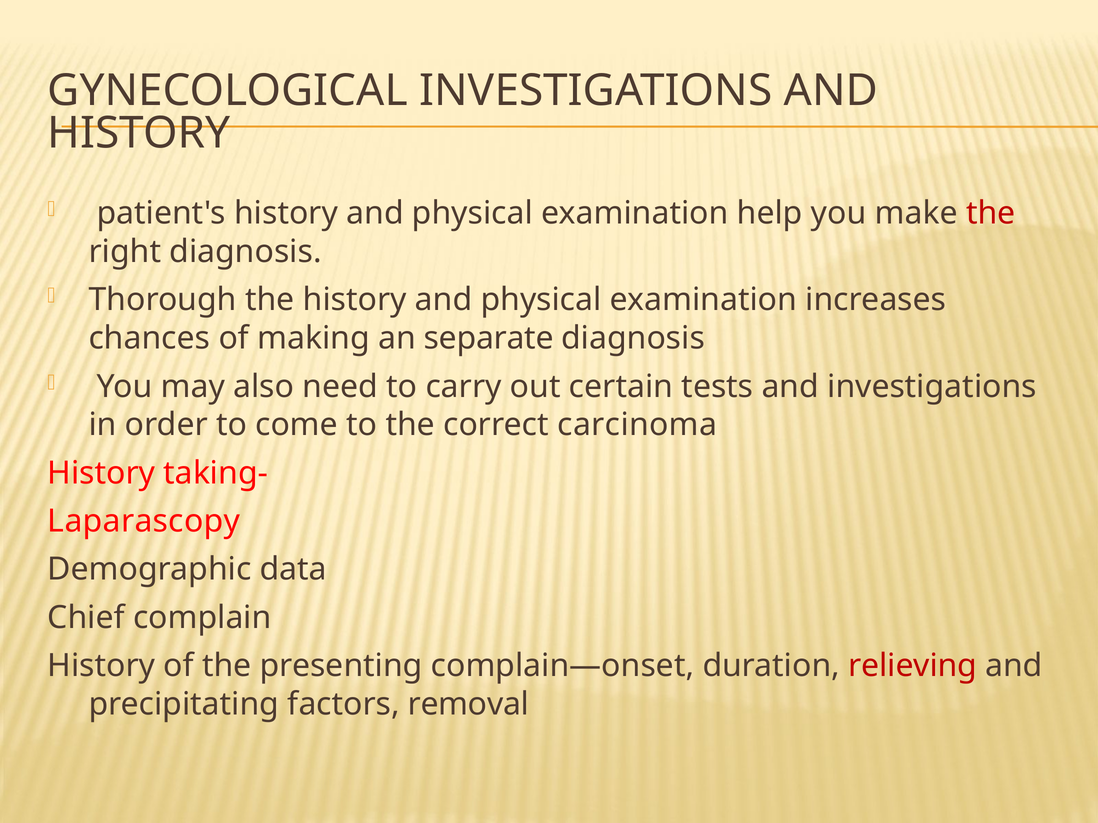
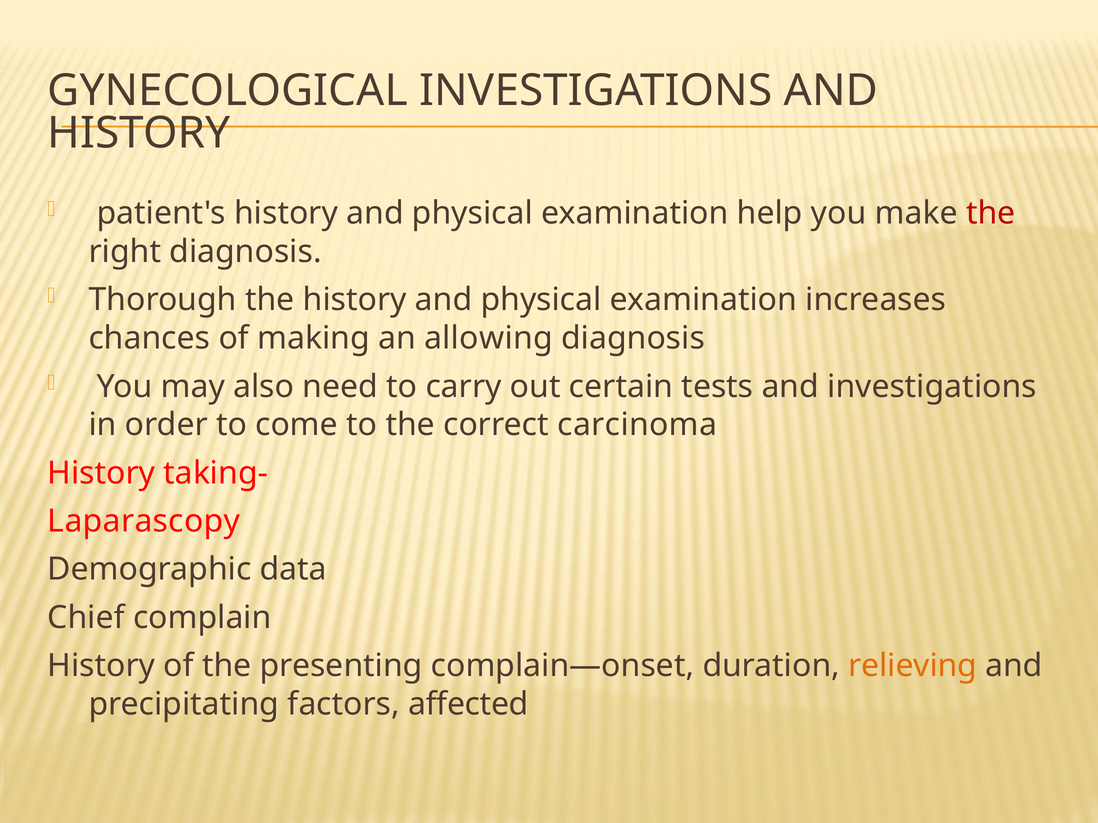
separate: separate -> allowing (489, 339)
relieving colour: red -> orange (913, 666)
removal: removal -> affected (468, 705)
